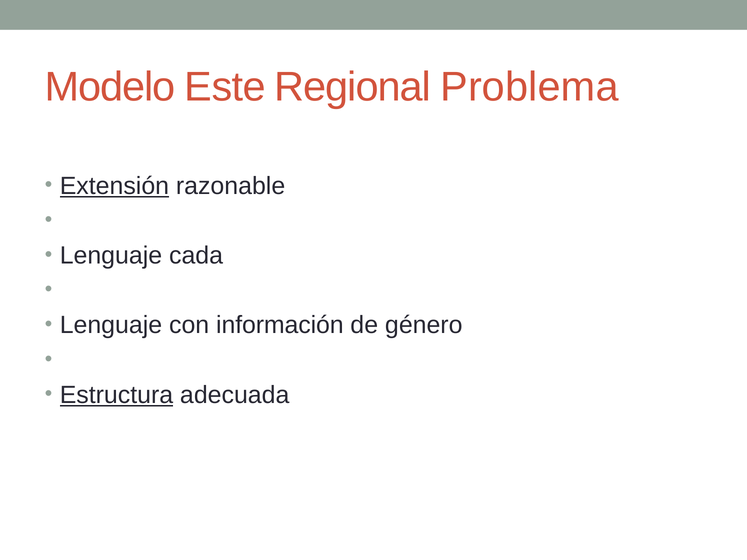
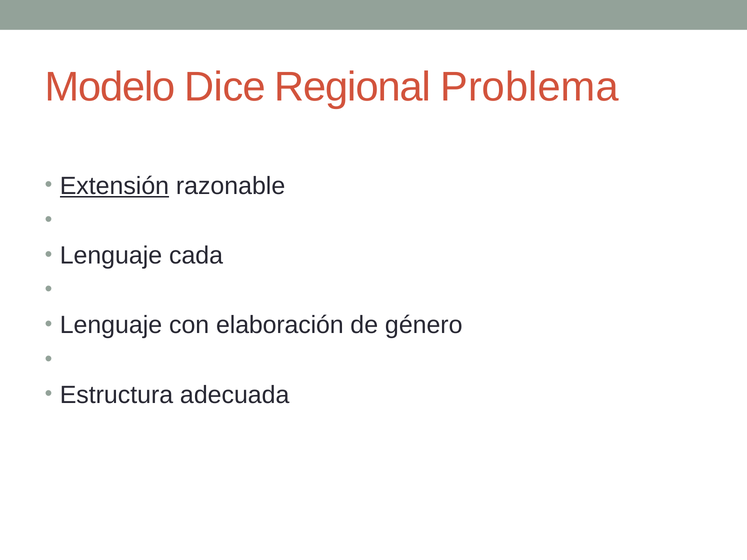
Este: Este -> Dice (225, 87)
información: información -> elaboración (280, 325)
Estructura underline: present -> none (116, 395)
